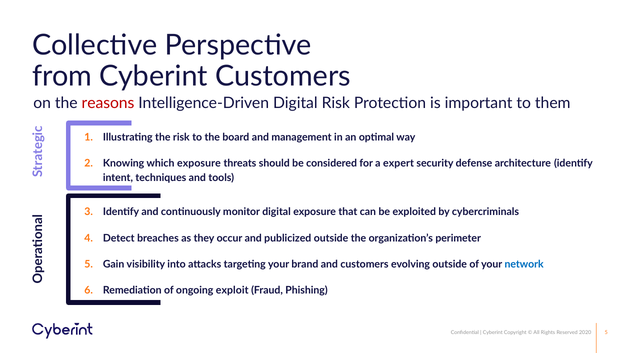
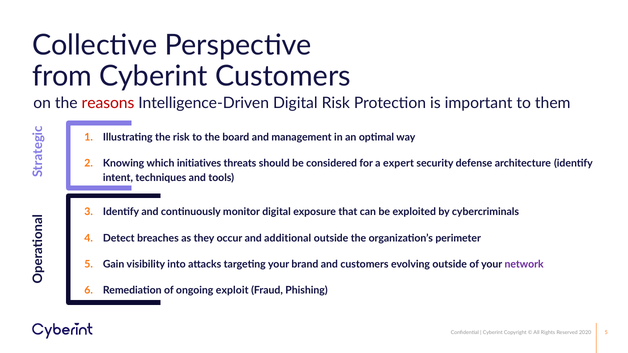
which exposure: exposure -> initiatives (199, 164)
publicized: publicized -> additional (288, 238)
network colour: blue -> purple (524, 264)
